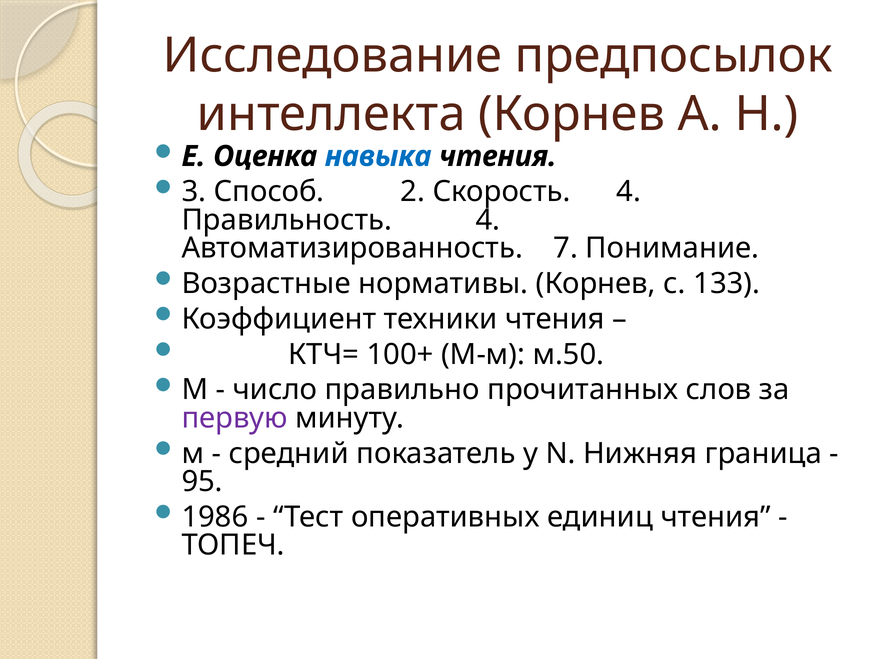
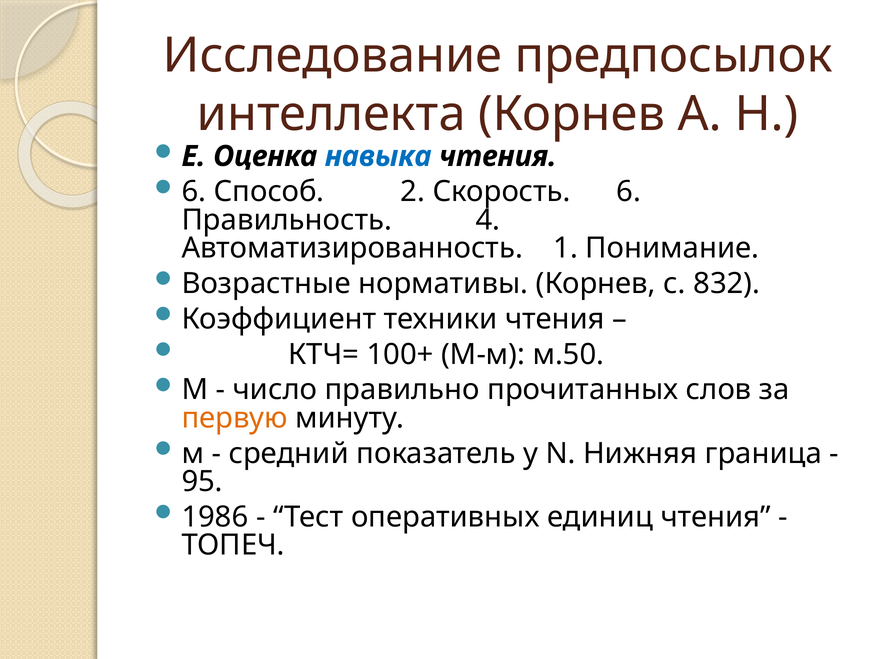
3: 3 -> 6 (194, 192)
Скорость 4: 4 -> 6 (629, 192)
7: 7 -> 1 (566, 248)
133: 133 -> 832 (727, 283)
первую colour: purple -> orange (235, 418)
